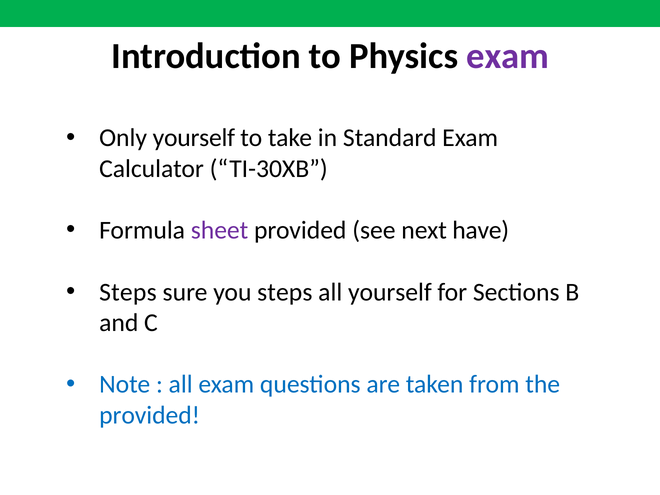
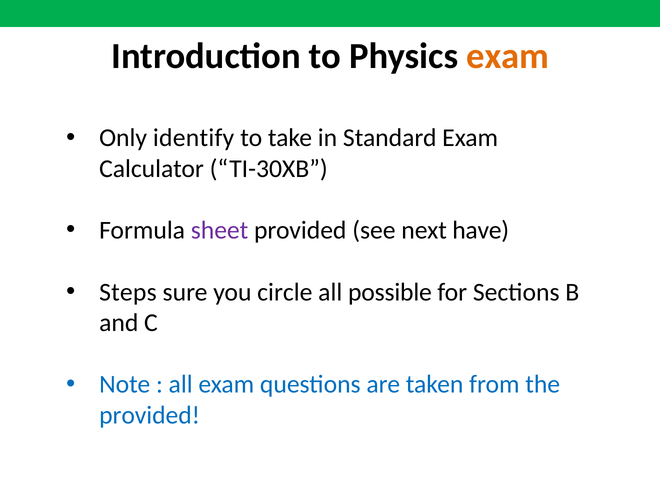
exam colour: purple -> orange (508, 56)
Only yourself: yourself -> identify (194, 138)
you steps: steps -> circle (285, 292)
all yourself: yourself -> possible (390, 292)
